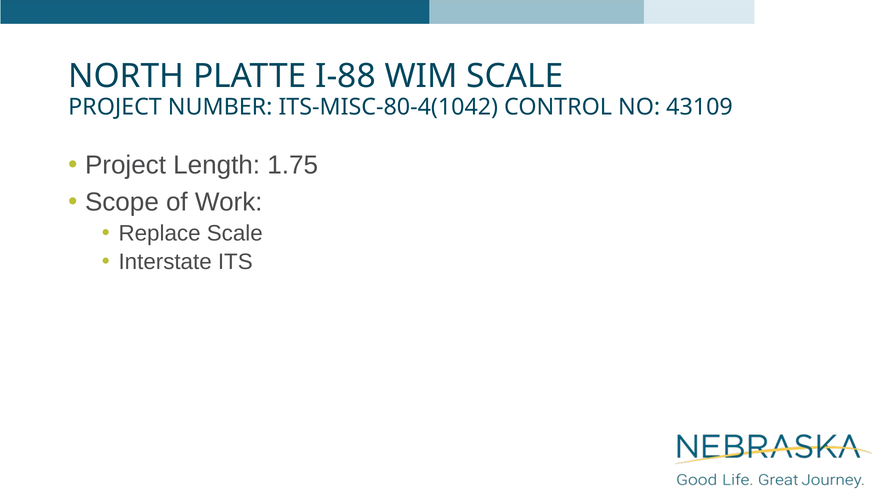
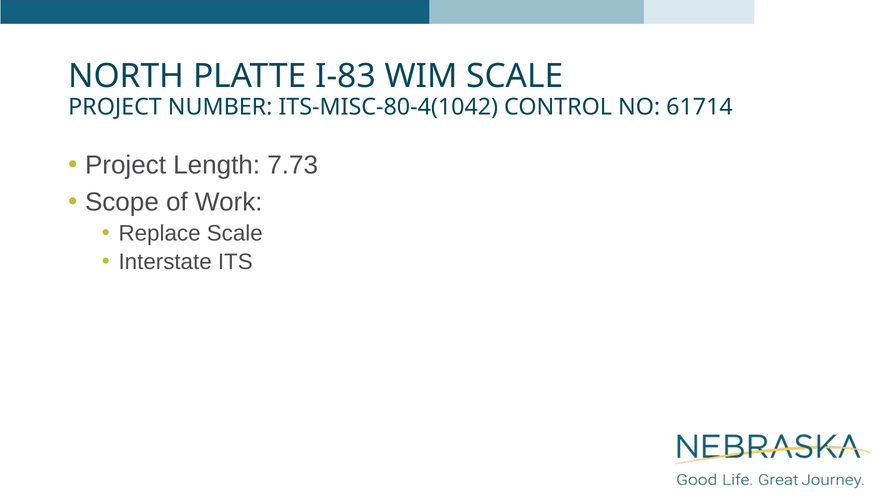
I-88: I-88 -> I-83 (346, 76)
43109: 43109 -> 61714 (699, 107)
1.75: 1.75 -> 7.73 (293, 165)
